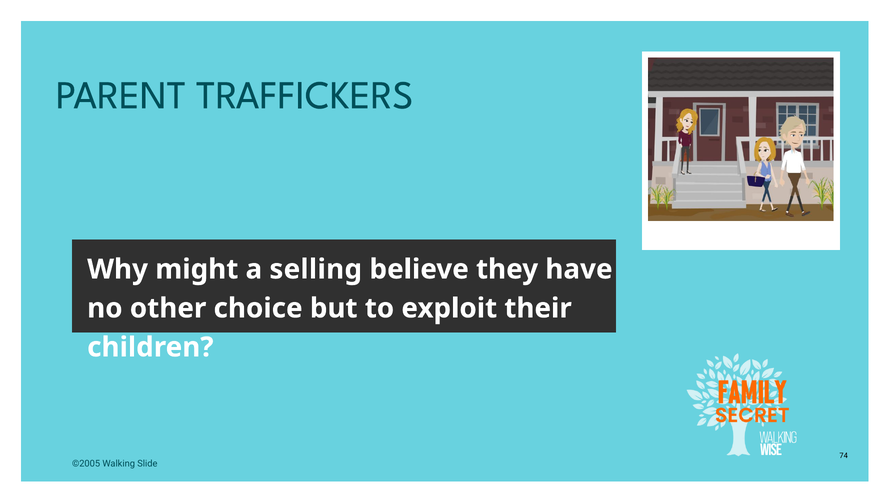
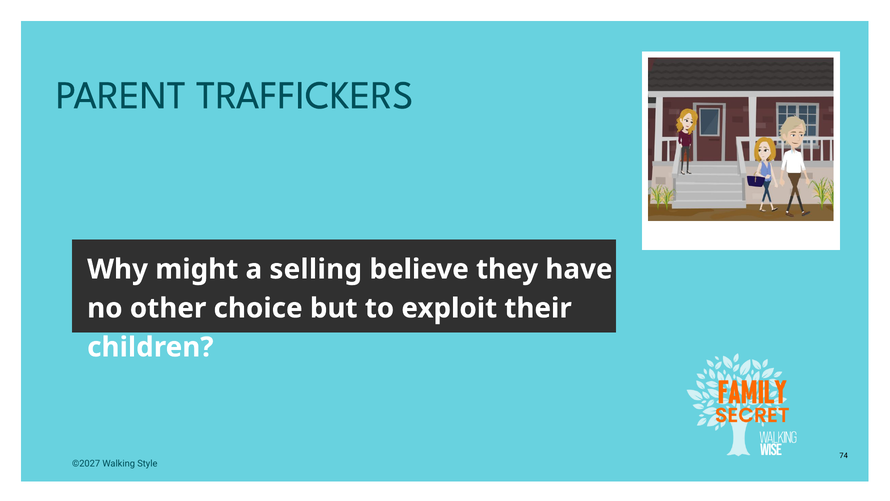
©2005: ©2005 -> ©2027 (86, 463)
Slide: Slide -> Style (147, 463)
